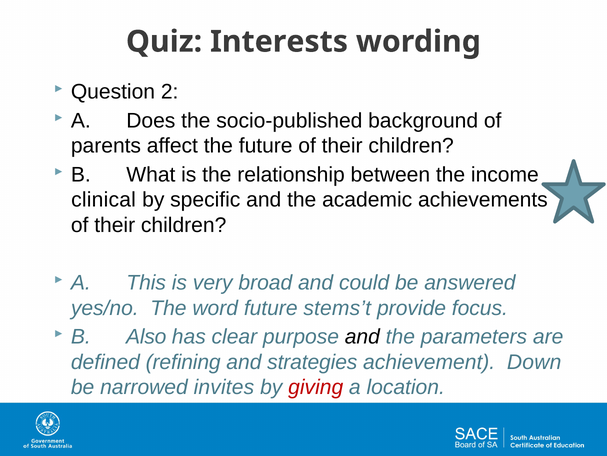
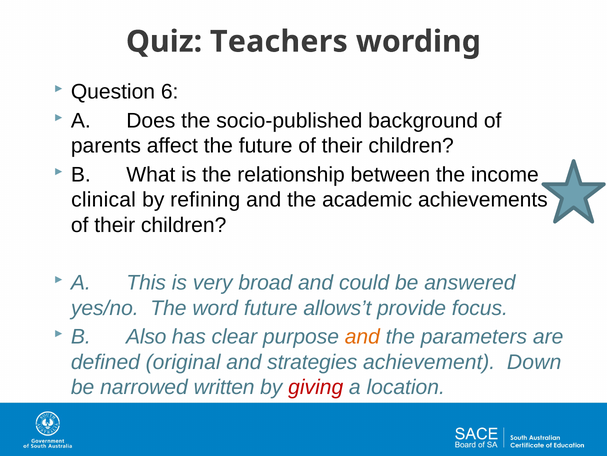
Interests: Interests -> Teachers (279, 42)
2: 2 -> 6 (170, 92)
specific: specific -> refining (205, 200)
stems’t: stems’t -> allows’t (337, 308)
and colour: black -> orange (362, 336)
refining: refining -> original (183, 361)
invites: invites -> written (224, 387)
